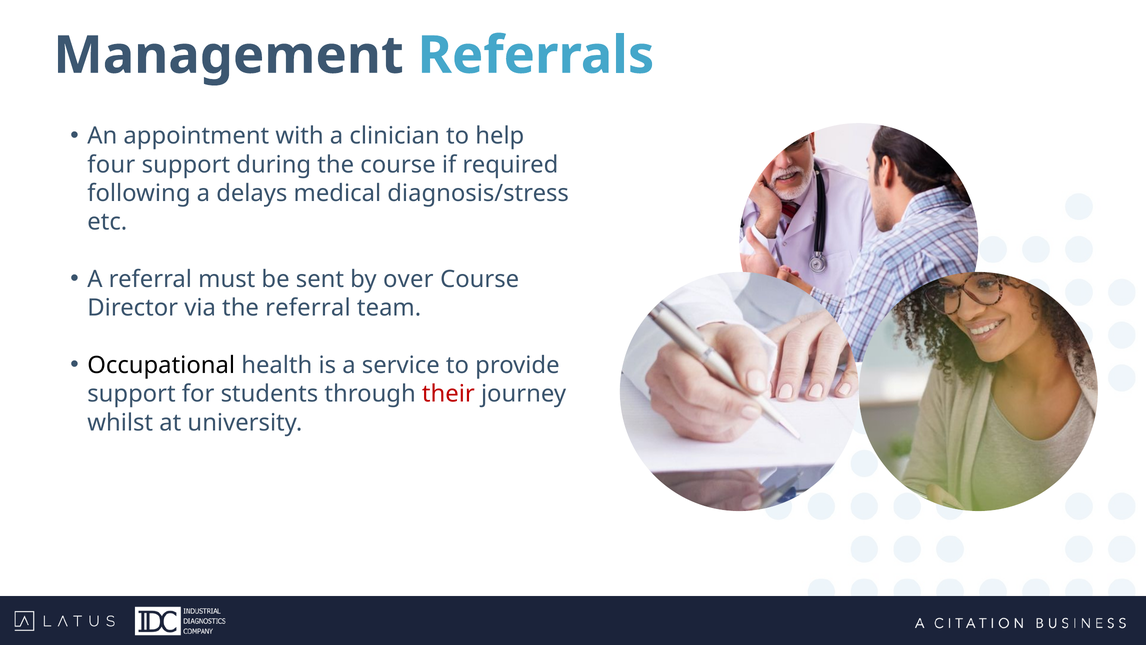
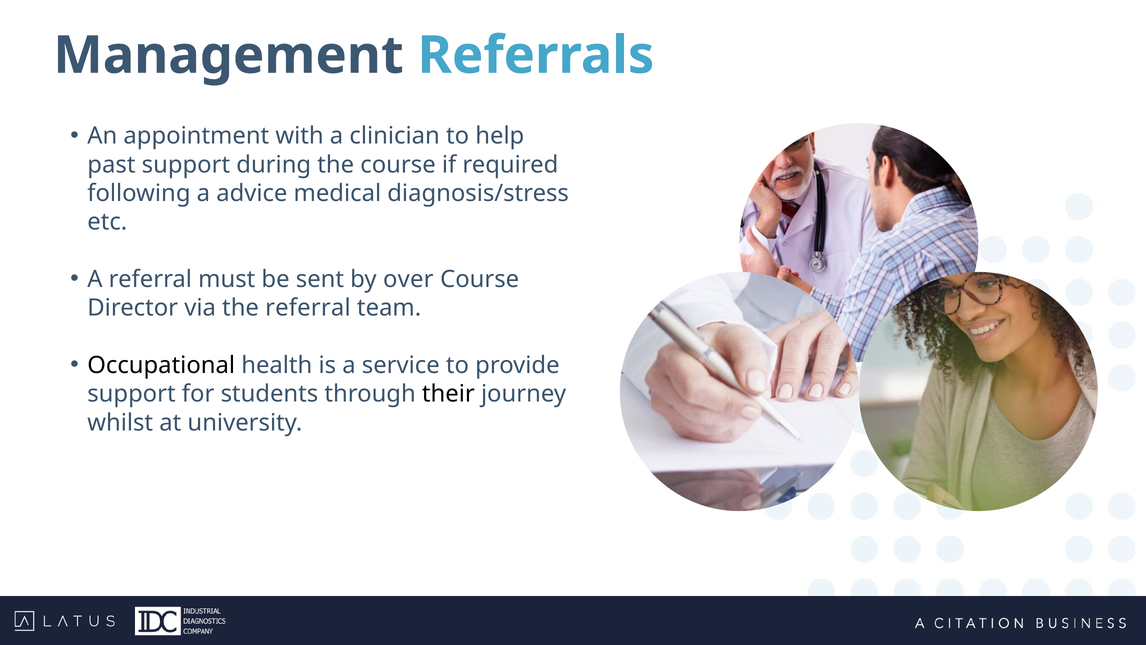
four: four -> past (111, 165)
delays: delays -> advice (252, 193)
their colour: red -> black (448, 394)
